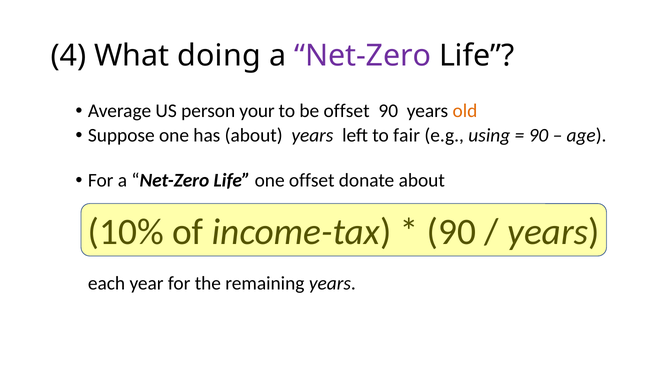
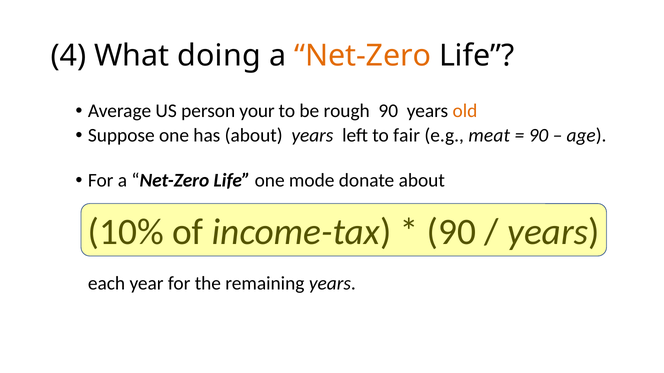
Net-Zero colour: purple -> orange (363, 56)
be offset: offset -> rough (347, 111)
using: using -> meat (489, 136)
one offset: offset -> mode (312, 181)
